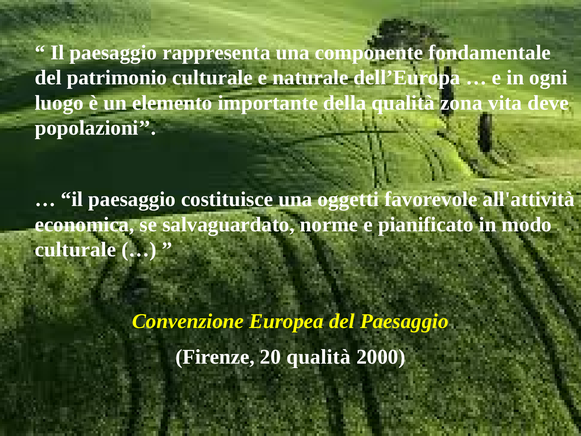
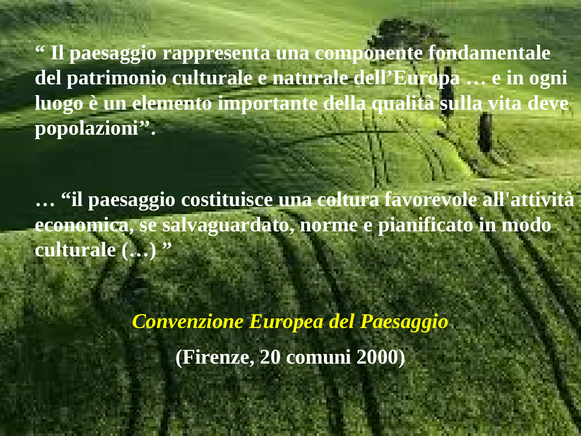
zona: zona -> sulla (461, 103)
oggetti: oggetti -> coltura (348, 199)
20 qualità: qualità -> comuni (319, 357)
